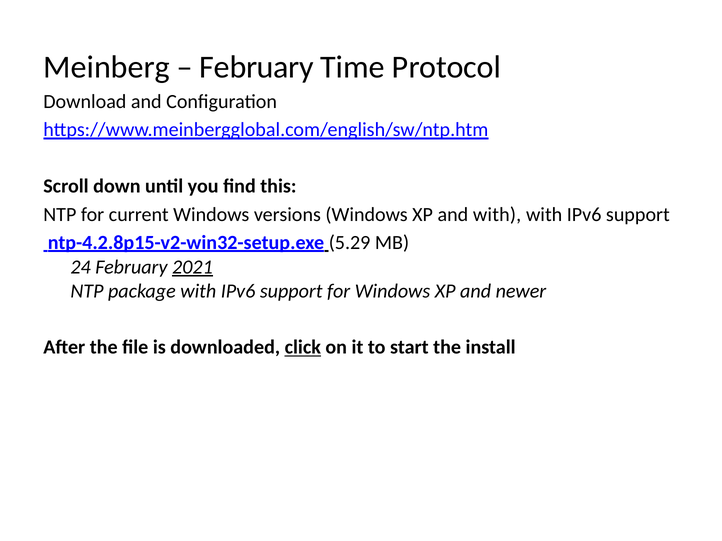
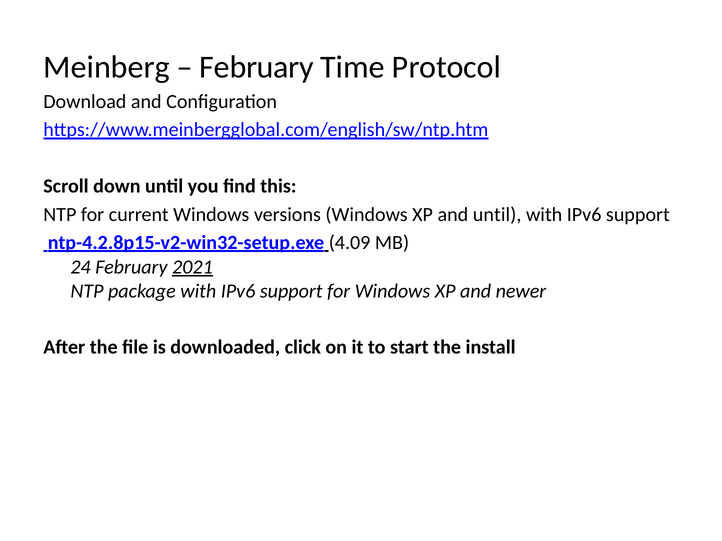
and with: with -> until (497, 215)
5.29: 5.29 -> 4.09 (350, 243)
click underline: present -> none (303, 348)
